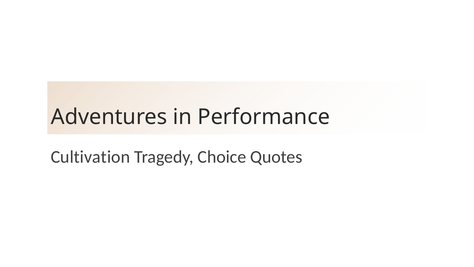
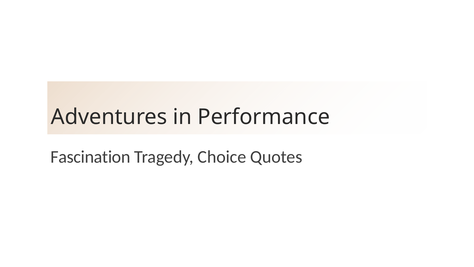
Cultivation: Cultivation -> Fascination (91, 157)
